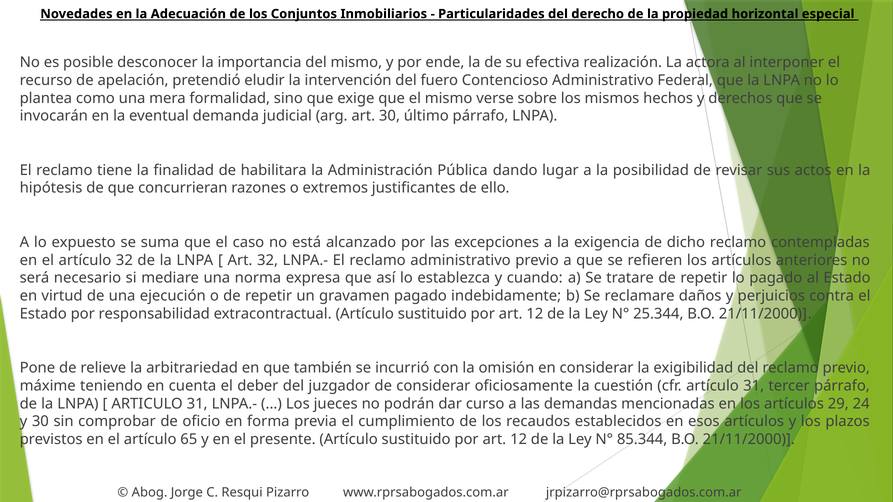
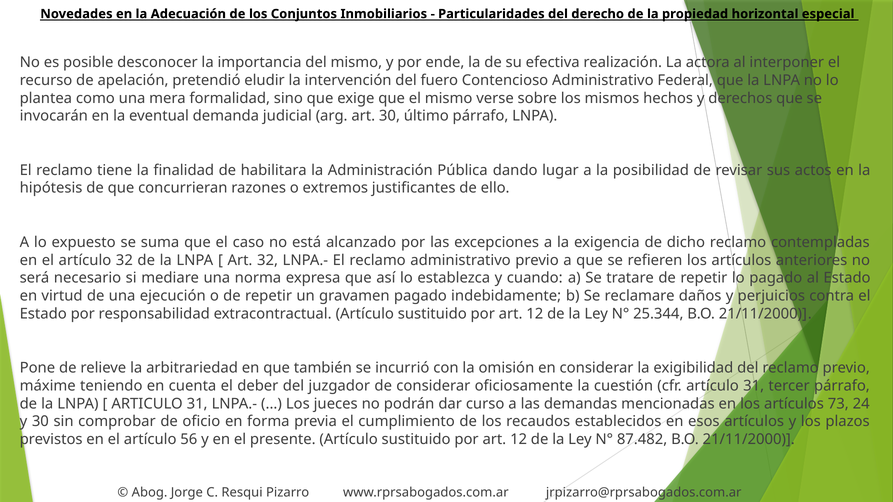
29: 29 -> 73 (838, 404)
65: 65 -> 56 (189, 440)
85.344: 85.344 -> 87.482 (642, 440)
